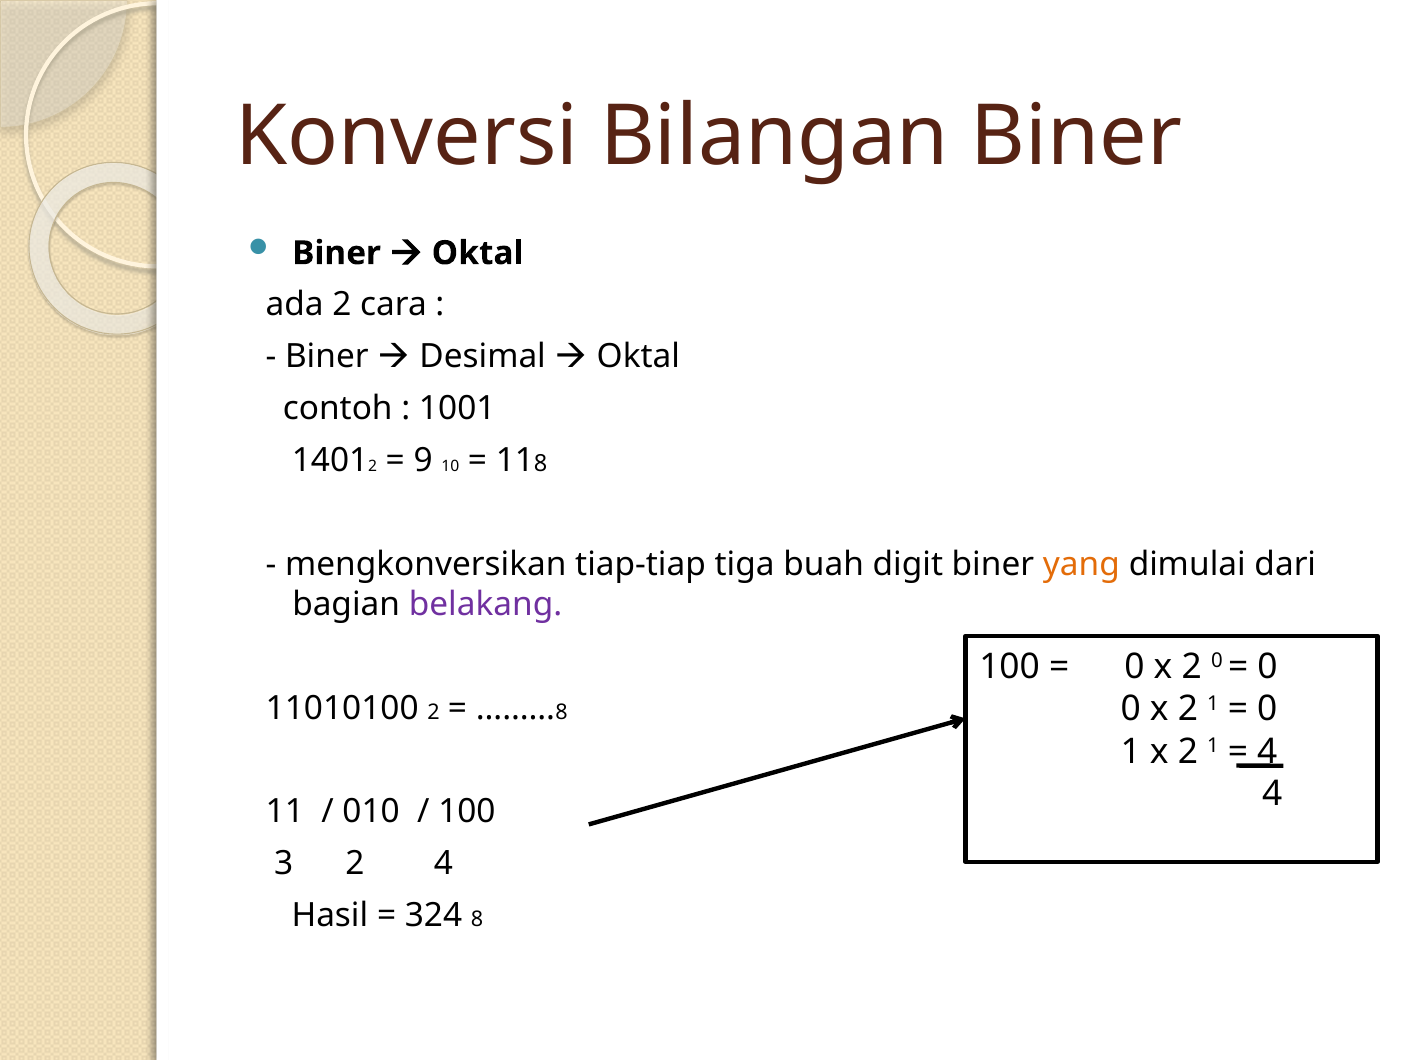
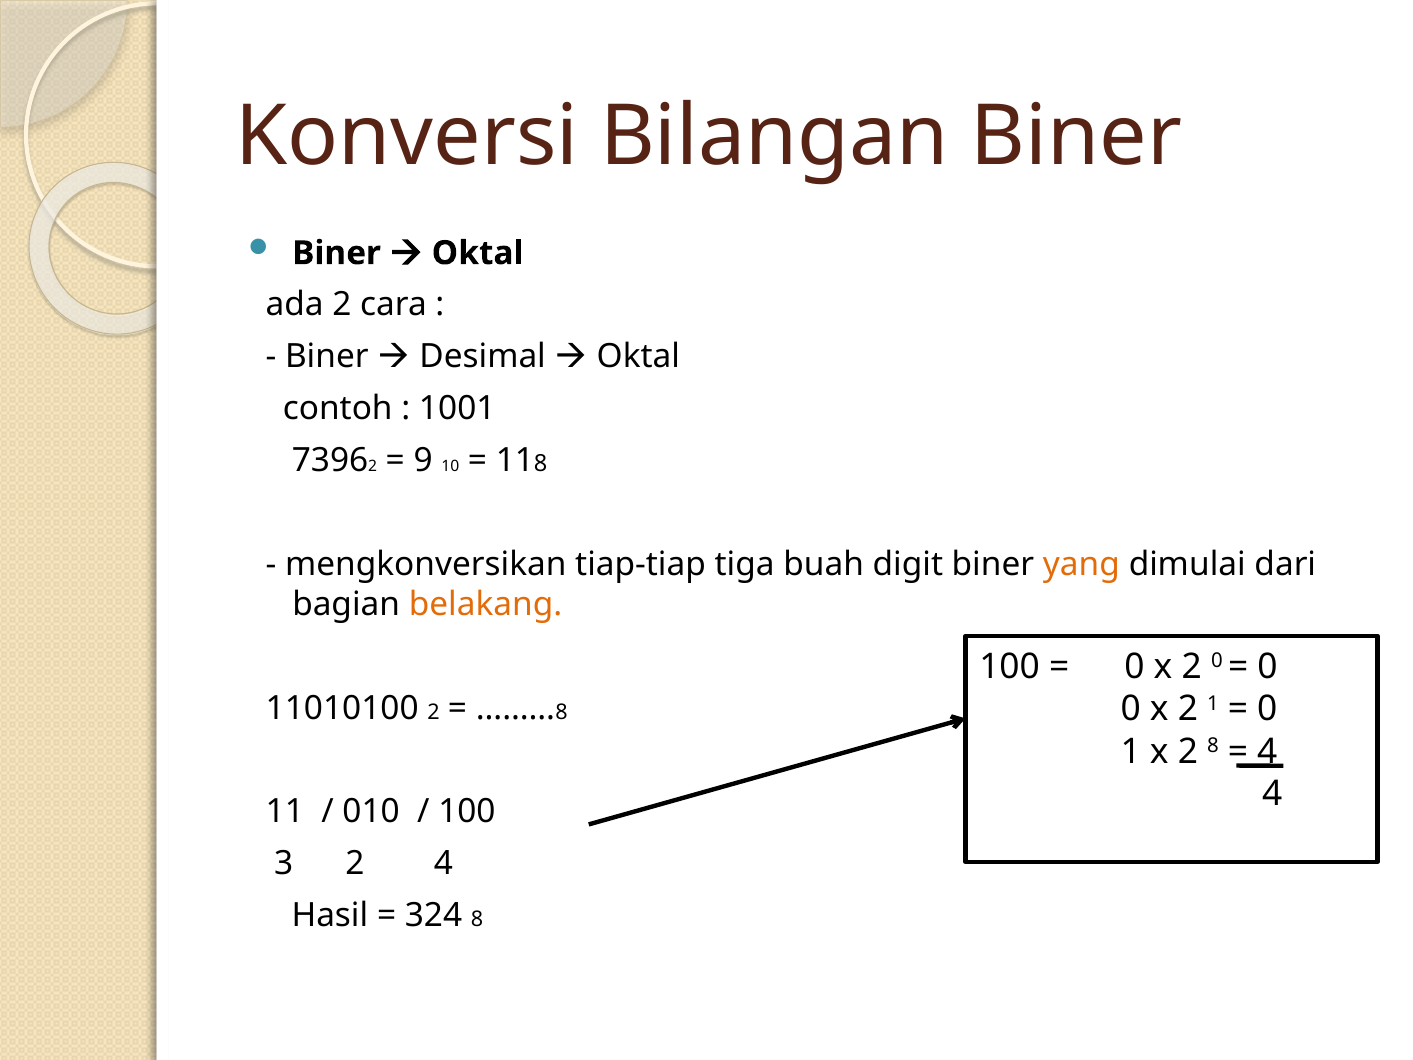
1401: 1401 -> 7396 (330, 460)
belakang colour: purple -> orange (486, 604)
1 x 2 1: 1 -> 8 (1213, 745)
